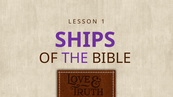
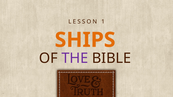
SHIPS colour: purple -> orange (85, 40)
